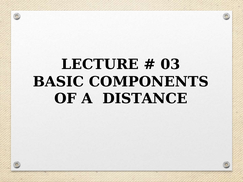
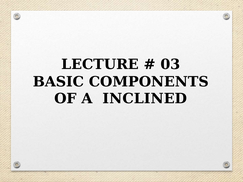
DISTANCE: DISTANCE -> INCLINED (145, 99)
